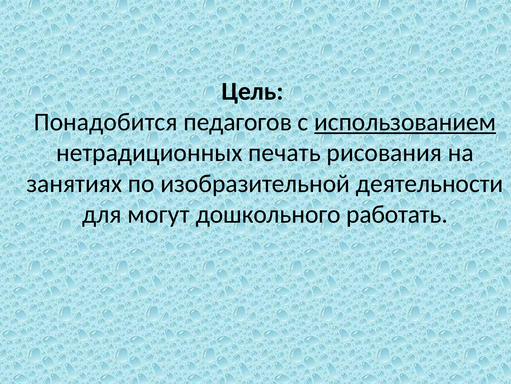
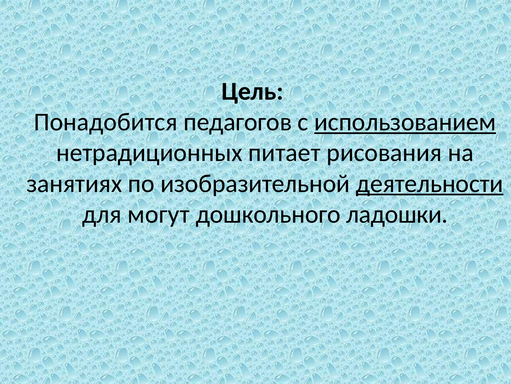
печать: печать -> питает (284, 153)
деятельности underline: none -> present (430, 183)
работать: работать -> ладошки (397, 214)
